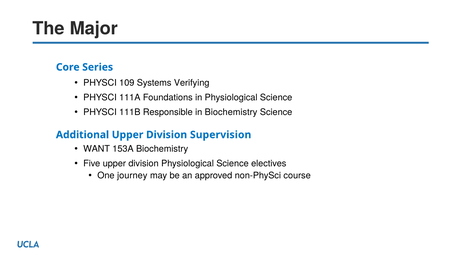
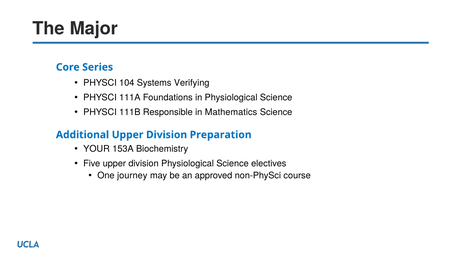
109: 109 -> 104 (127, 83)
in Biochemistry: Biochemistry -> Mathematics (231, 112)
Supervision: Supervision -> Preparation (221, 135)
WANT: WANT -> YOUR (97, 149)
